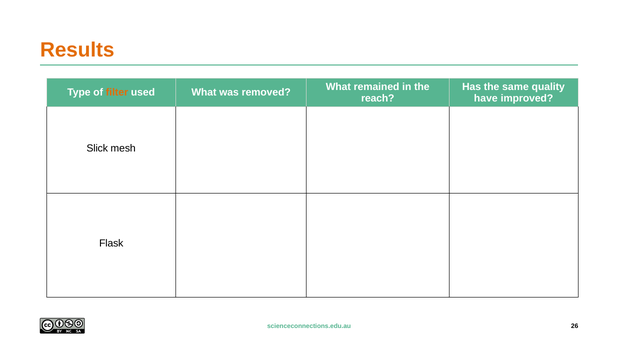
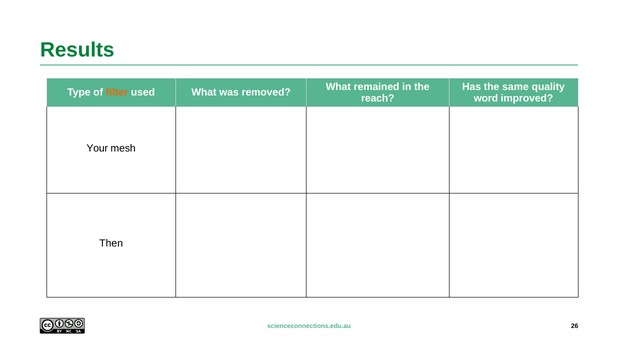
Results colour: orange -> green (77, 50)
have: have -> word (486, 98)
Slick: Slick -> Your (97, 148)
Flask: Flask -> Then (111, 243)
